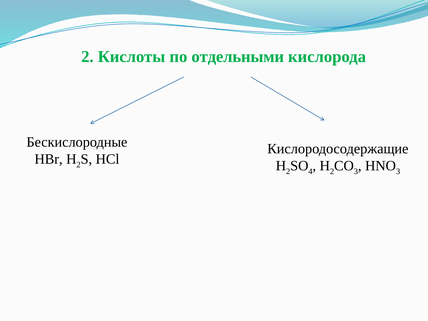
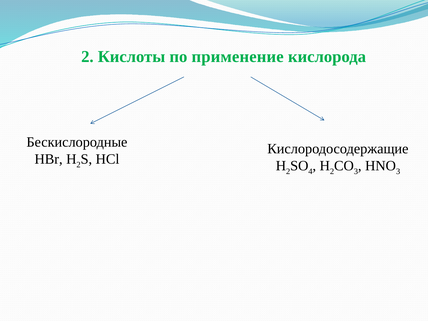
отдельными: отдельными -> применение (238, 57)
